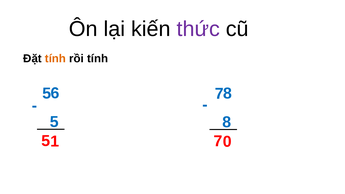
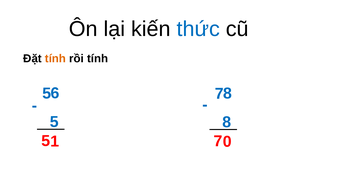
thức colour: purple -> blue (198, 29)
